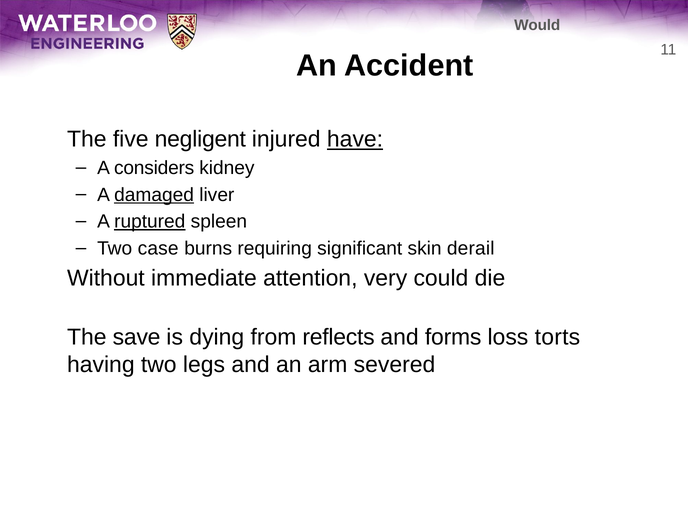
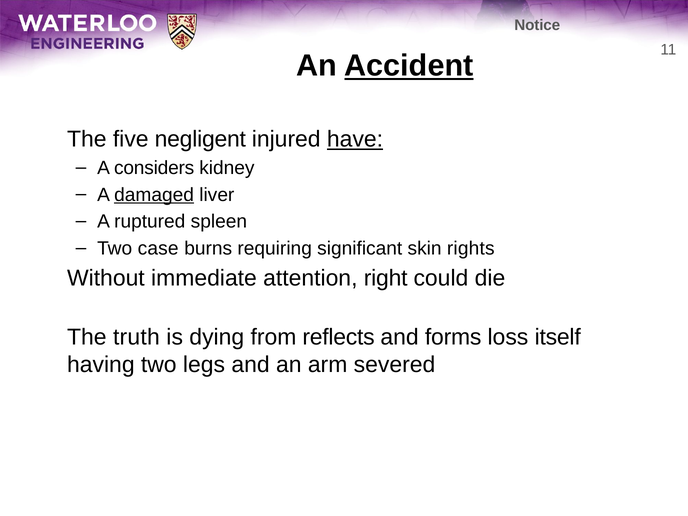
Would: Would -> Notice (537, 25)
Accident underline: none -> present (409, 66)
ruptured underline: present -> none (150, 222)
derail: derail -> rights (471, 248)
very: very -> right (386, 278)
save: save -> truth (136, 337)
torts: torts -> itself (558, 337)
